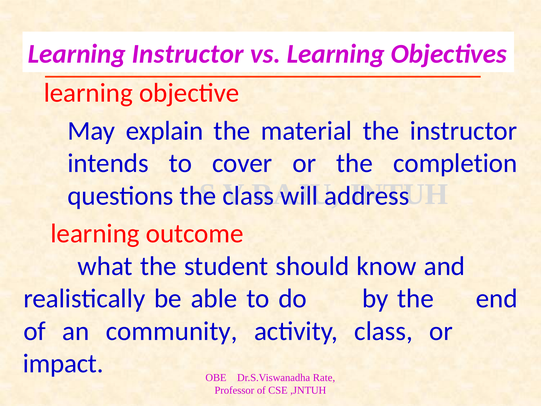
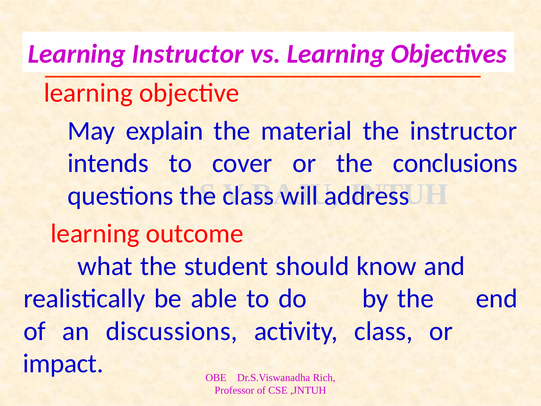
completion: completion -> conclusions (455, 163)
community: community -> discussions (172, 331)
Rate: Rate -> Rich (324, 378)
